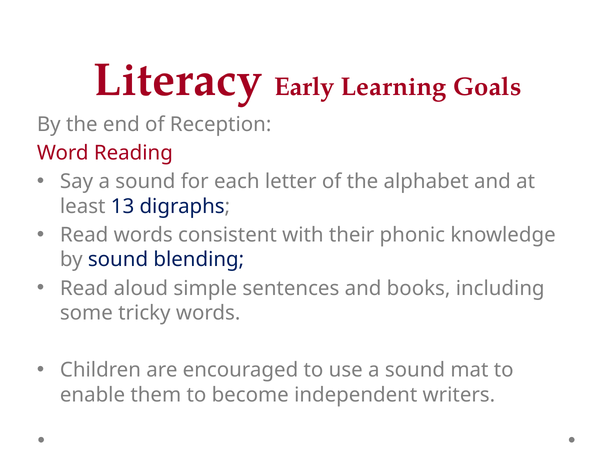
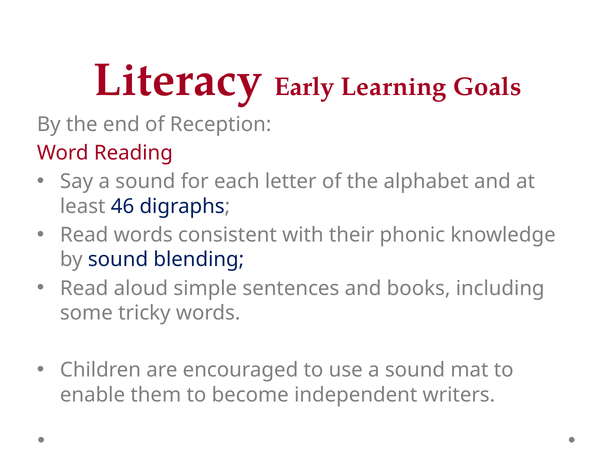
13: 13 -> 46 (123, 206)
